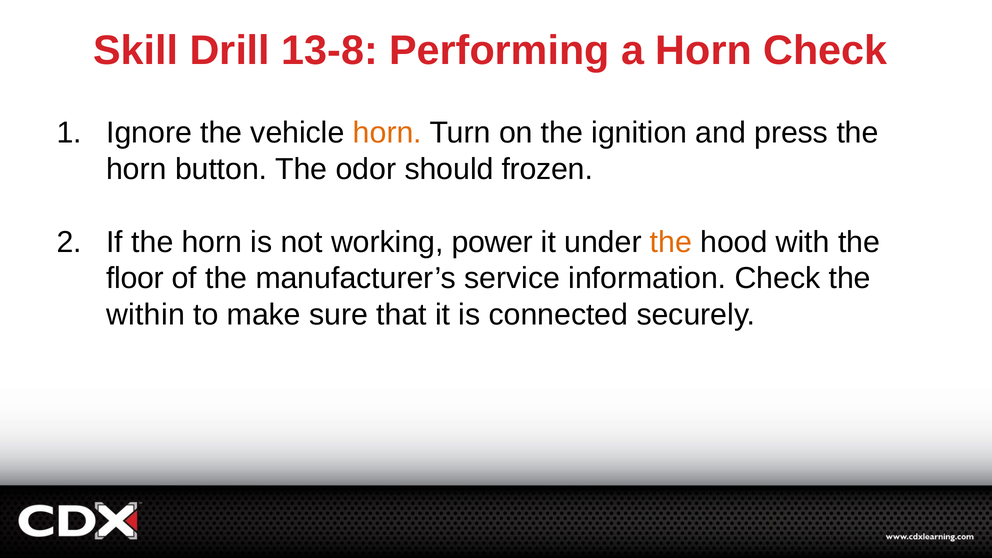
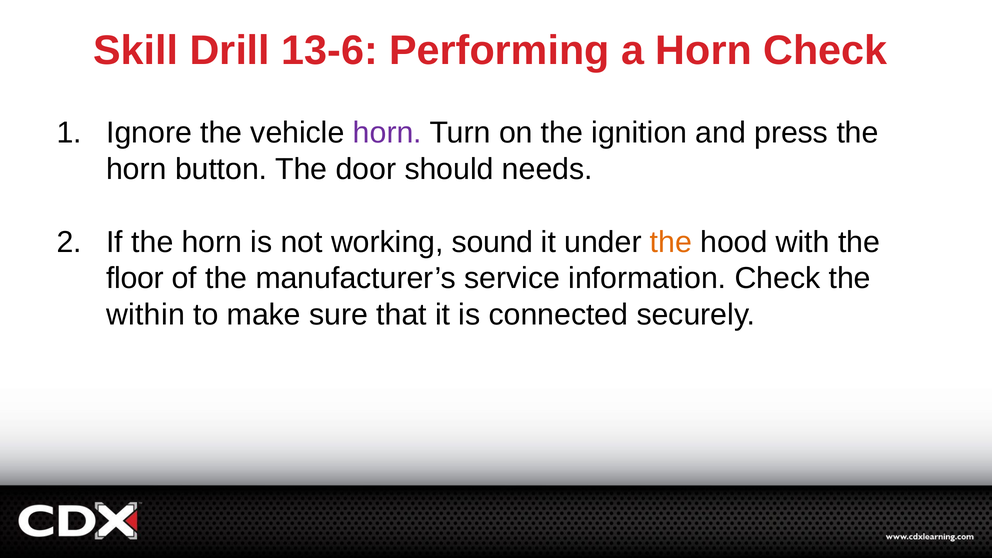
13-8: 13-8 -> 13-6 (330, 51)
horn colour: orange -> purple (387, 133)
odor: odor -> door (366, 169)
frozen: frozen -> needs (547, 169)
power: power -> sound (492, 242)
